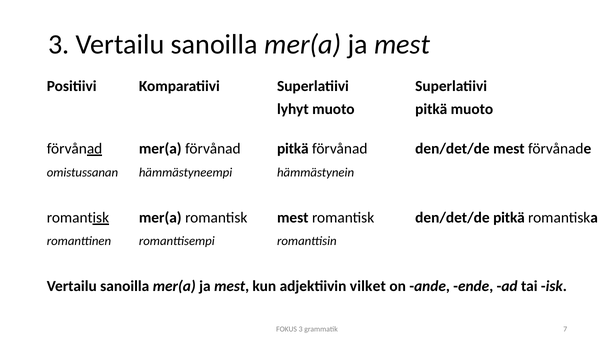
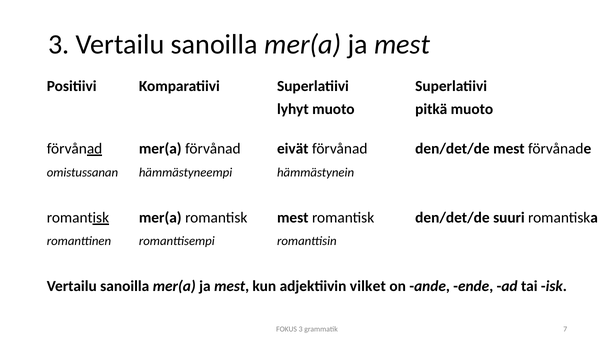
förvånad pitkä: pitkä -> eivät (293, 149)
den/det/de pitkä: pitkä -> suuri (509, 218)
